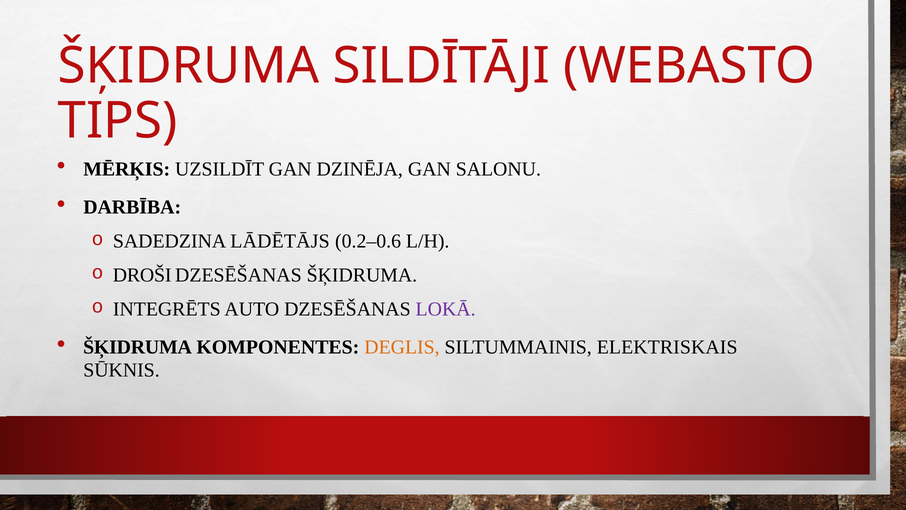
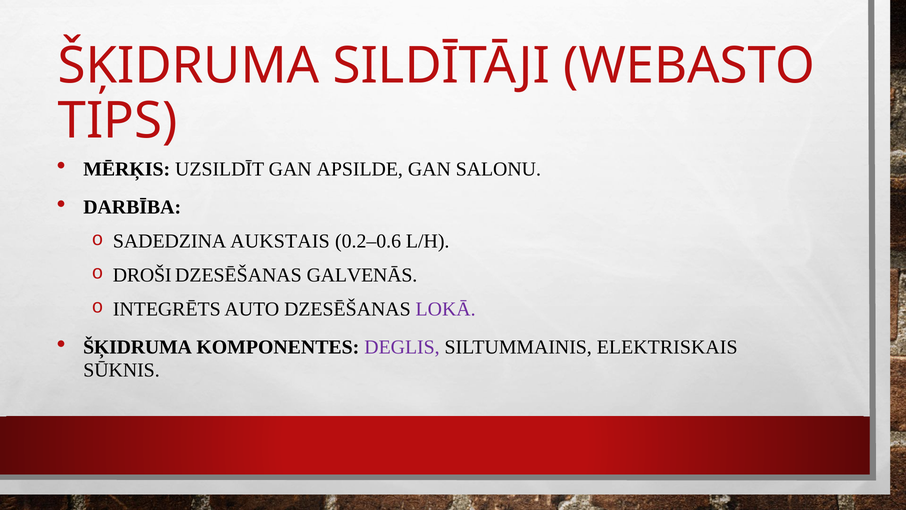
DZINĒJA: DZINĒJA -> APSILDE (360, 169)
LĀDĒTĀJS: LĀDĒTĀJS -> AUKSTAIS (280, 241)
DZESĒŠANAS ŠĶIDRUMA: ŠĶIDRUMA -> GALVENĀS (362, 275)
DEGLIS colour: orange -> purple (402, 347)
